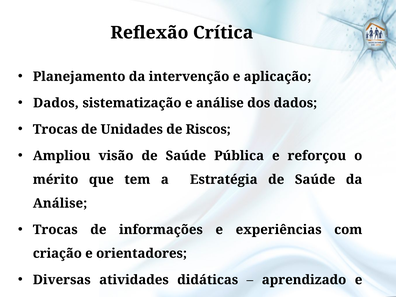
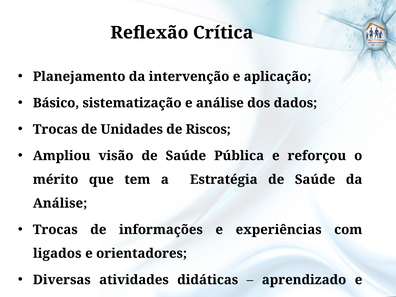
Dados: Dados -> Básico (56, 103)
criação: criação -> ligados (57, 253)
